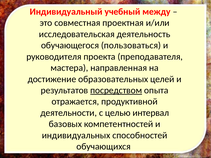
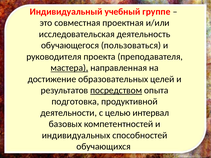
между: между -> группе (156, 12)
мастера underline: none -> present (69, 68)
отражается: отражается -> подготовка (75, 102)
